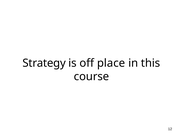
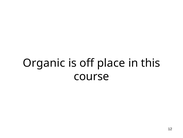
Strategy: Strategy -> Organic (44, 63)
